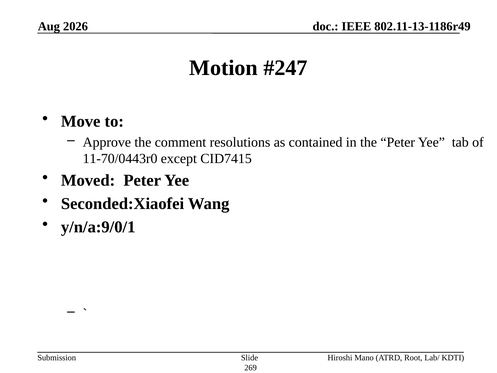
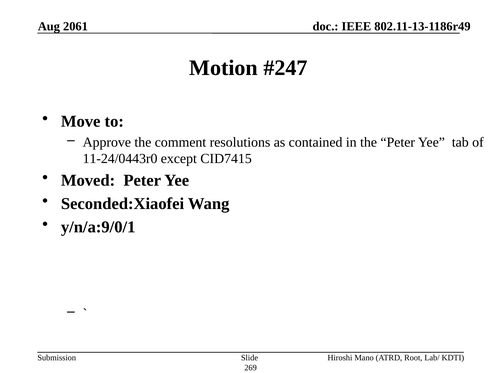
2026: 2026 -> 2061 (75, 27)
11-70/0443r0: 11-70/0443r0 -> 11-24/0443r0 (120, 159)
